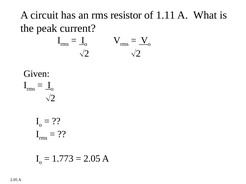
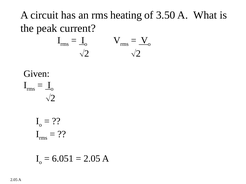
resistor: resistor -> heating (126, 15)
1.11: 1.11 -> 3.50 (166, 15)
1.773: 1.773 -> 6.051 (63, 159)
